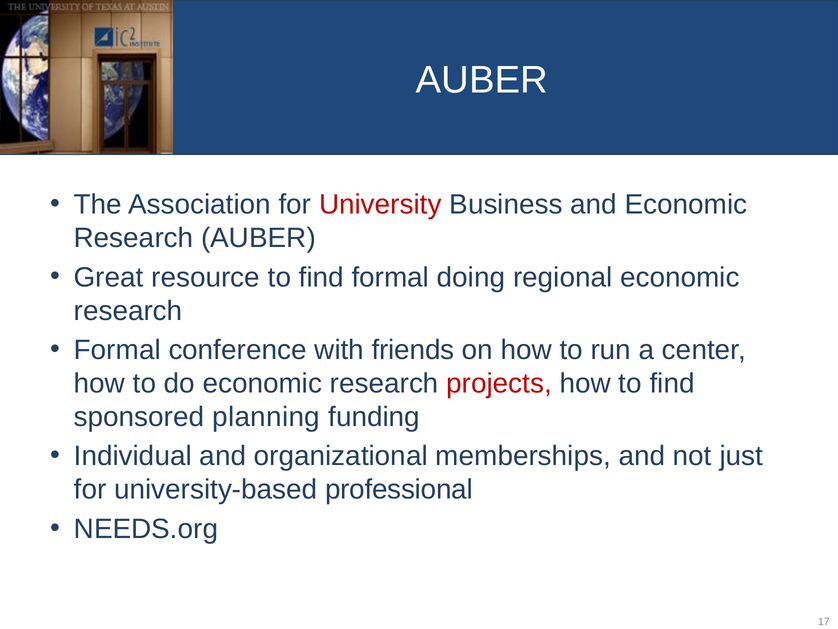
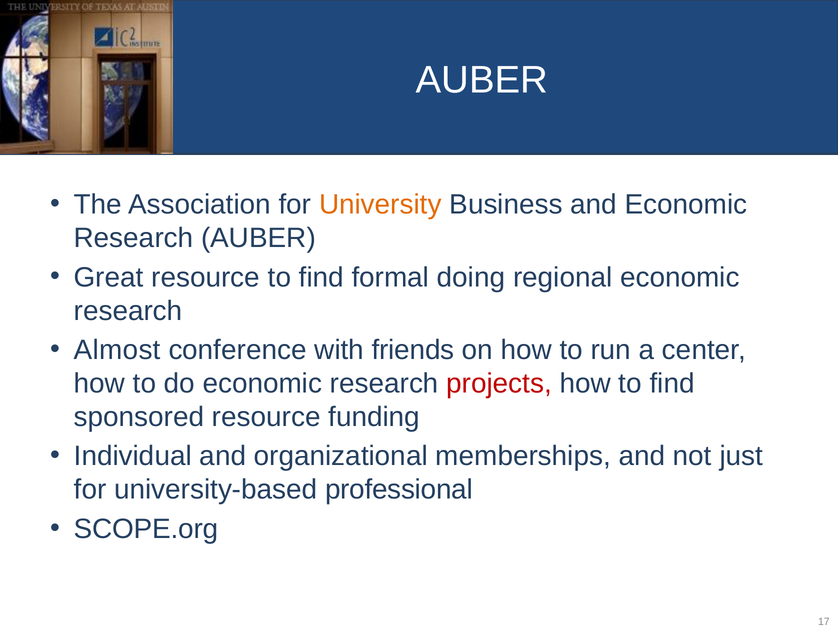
University colour: red -> orange (380, 204)
Formal: Formal -> Almost (117, 350)
sponsored planning: planning -> resource (266, 417)
NEEDS.org: NEEDS.org -> SCOPE.org (146, 528)
